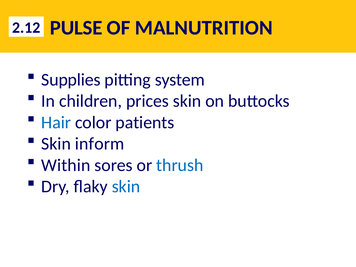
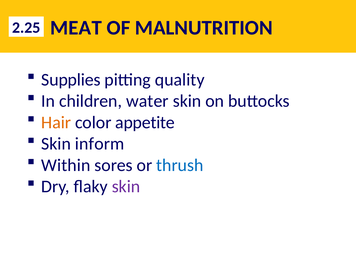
PULSE: PULSE -> MEAT (76, 28)
2.12: 2.12 -> 2.25 (26, 28)
system: system -> quality (180, 80)
prices: prices -> water (147, 101)
Hair colour: blue -> orange (56, 122)
patients: patients -> appetite (145, 122)
skin colour: blue -> purple (126, 187)
